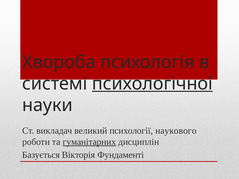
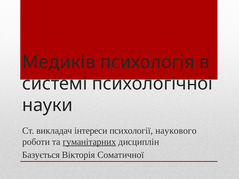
Хвороба: Хвороба -> Медиків (59, 62)
психологічної underline: present -> none (152, 84)
великий: великий -> інтереси (91, 131)
Фундаменті: Фундаменті -> Соматичної (121, 155)
